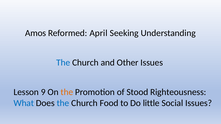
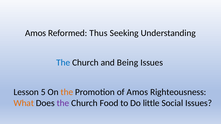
April: April -> Thus (98, 33)
Other: Other -> Being (128, 63)
9: 9 -> 5 (43, 92)
of Stood: Stood -> Amos (137, 92)
What colour: blue -> orange (24, 103)
the colour: blue -> purple (63, 103)
